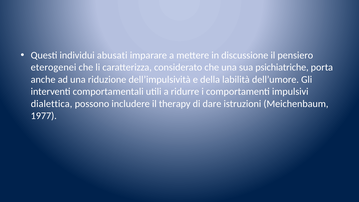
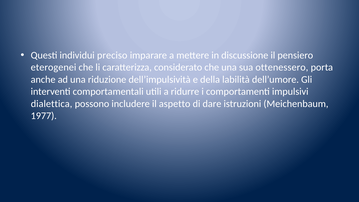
abusati: abusati -> preciso (112, 55)
psichiatriche: psichiatriche -> ottenessero (282, 67)
therapy: therapy -> aspetto (175, 104)
